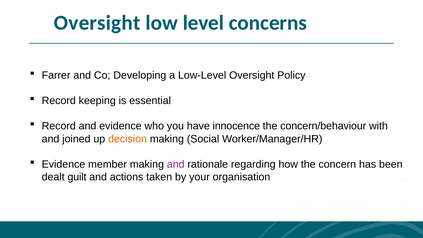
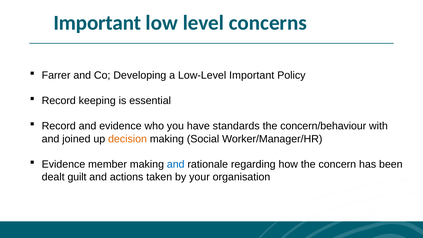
Oversight: Oversight -> Important (97, 23)
Low-Level Oversight: Oversight -> Important (252, 75)
innocence: innocence -> standards (236, 126)
and colour: purple -> blue (176, 164)
